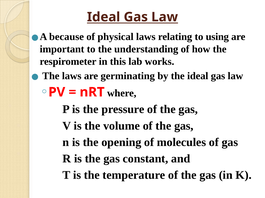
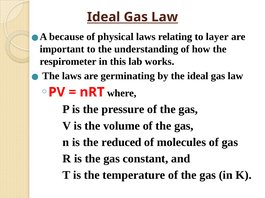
using: using -> layer (217, 37)
opening: opening -> reduced (121, 143)
